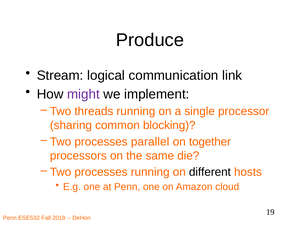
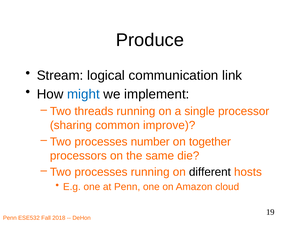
might colour: purple -> blue (83, 94)
blocking: blocking -> improve (169, 125)
parallel: parallel -> number (150, 142)
